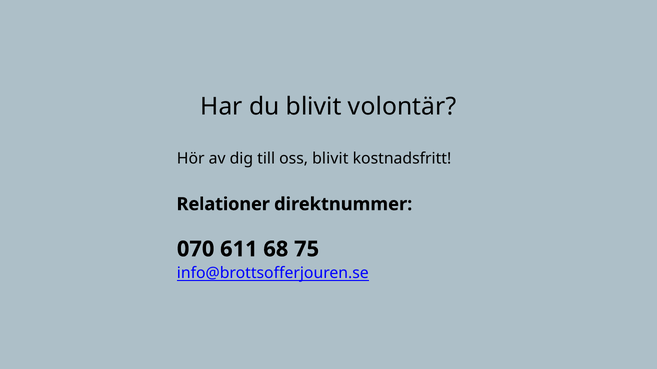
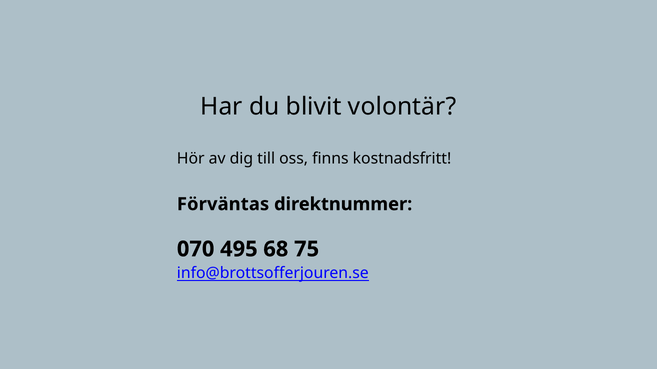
oss blivit: blivit -> finns (330, 159)
Relationer: Relationer -> Förväntas (223, 204)
611: 611 -> 495 (239, 249)
